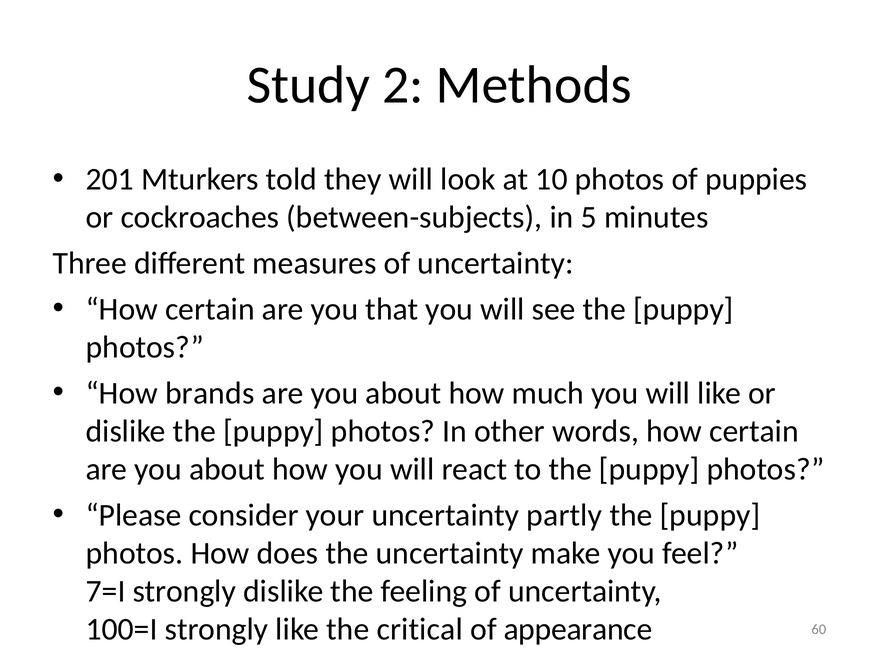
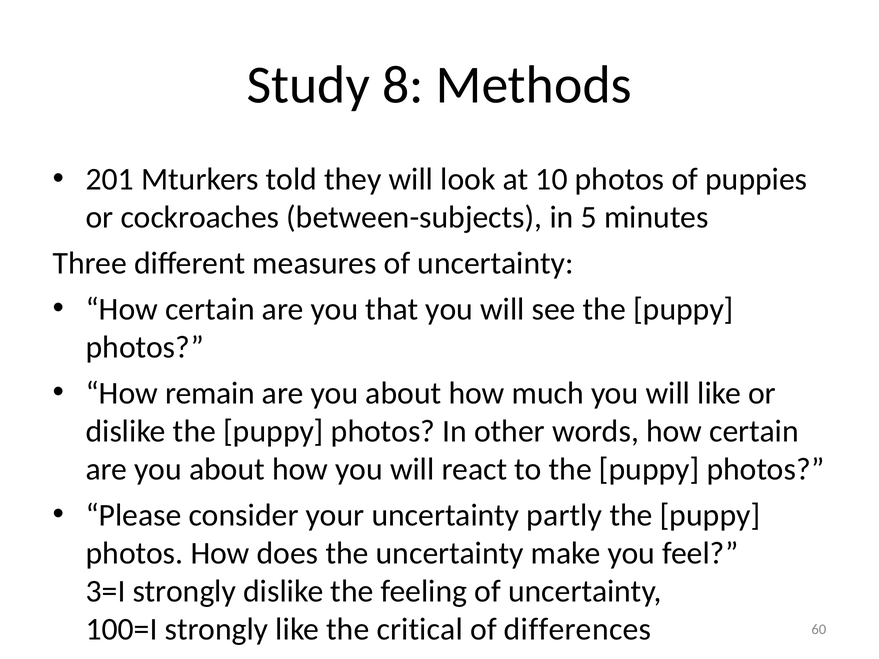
2: 2 -> 8 (403, 85)
brands: brands -> remain (210, 393)
7=I: 7=I -> 3=I (106, 591)
appearance: appearance -> differences (578, 630)
